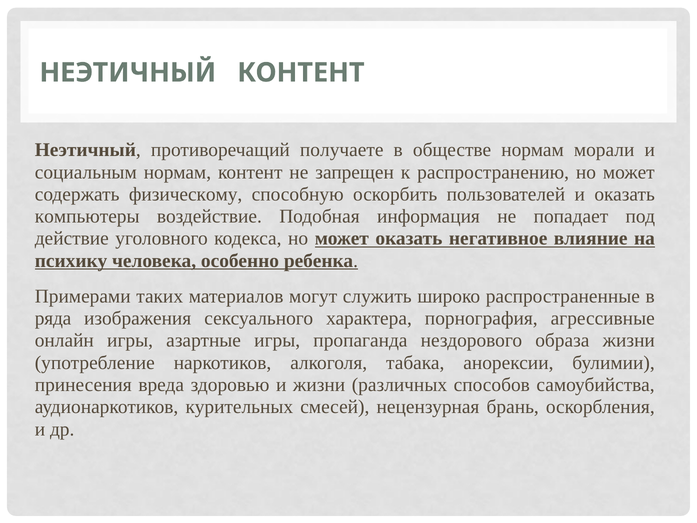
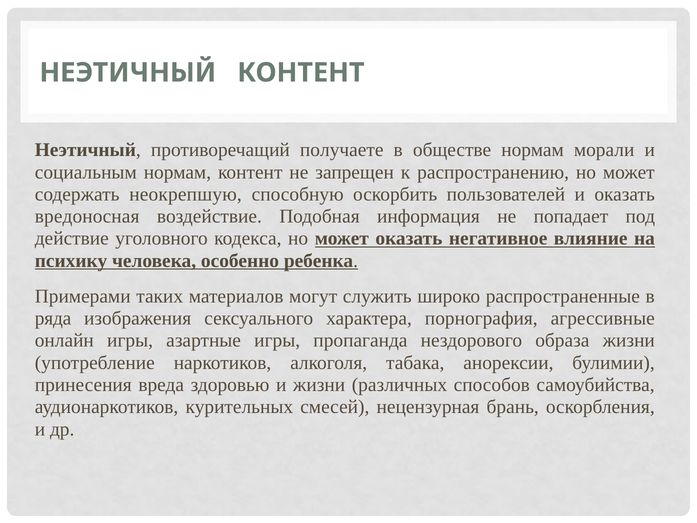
физическому: физическому -> неокрепшую (186, 194)
компьютеры: компьютеры -> вредоносная (87, 216)
